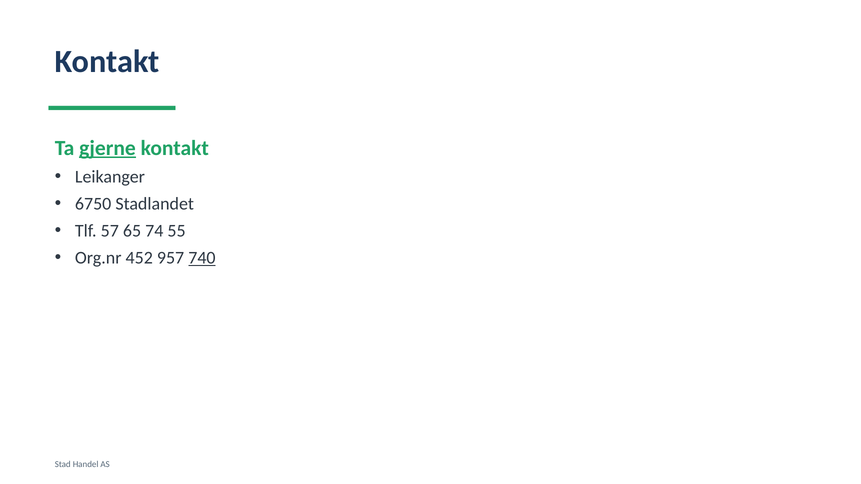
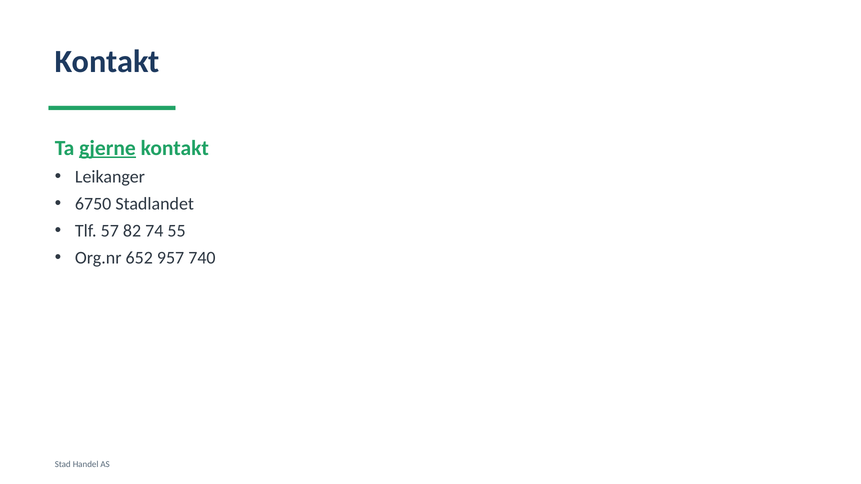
65: 65 -> 82 (132, 231)
452: 452 -> 652 (139, 258)
740 underline: present -> none (202, 258)
